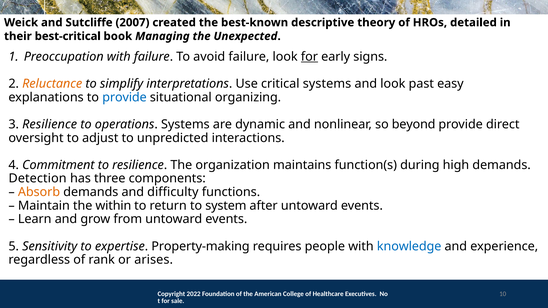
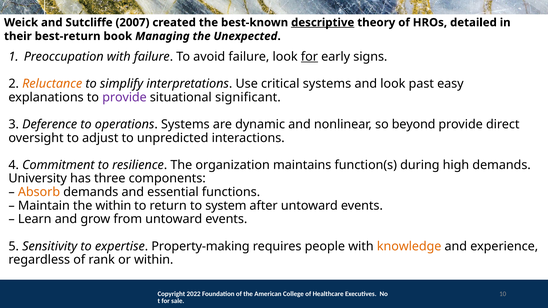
descriptive underline: none -> present (323, 23)
best-critical: best-critical -> best-return (68, 36)
provide colour: blue -> purple (125, 97)
organizing: organizing -> significant (248, 97)
3 Resilience: Resilience -> Deference (50, 124)
Detection: Detection -> University (38, 179)
difficulty: difficulty -> essential (173, 192)
knowledge colour: blue -> orange (409, 246)
or arises: arises -> within (154, 260)
